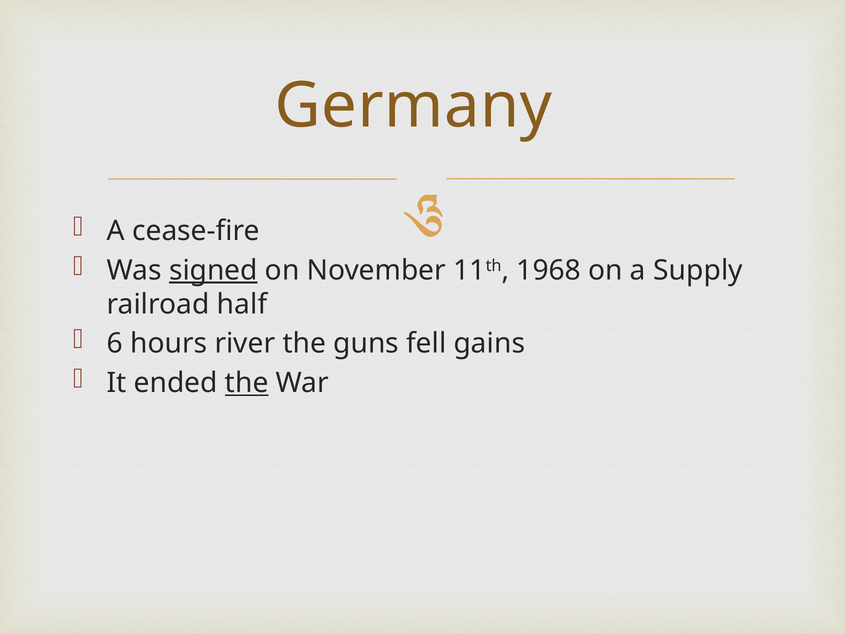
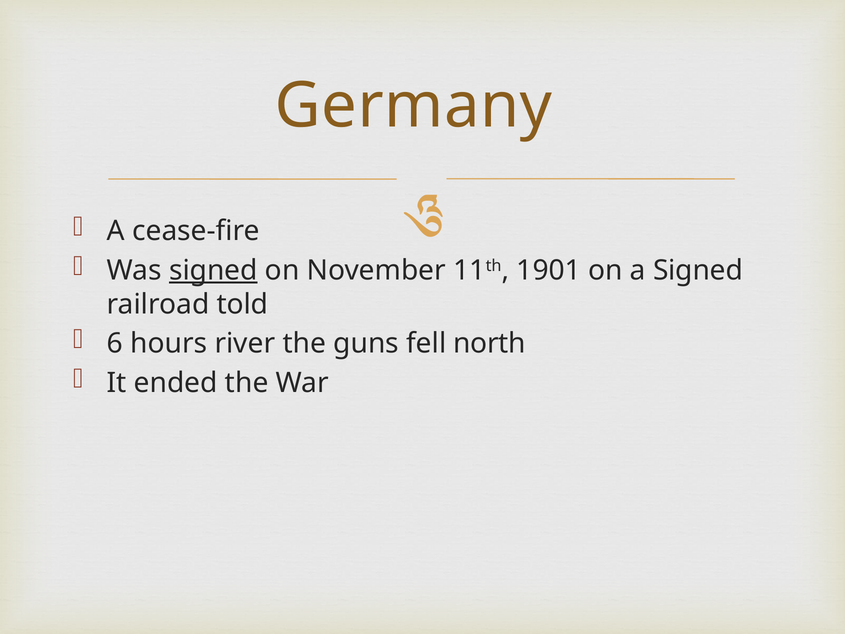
1968: 1968 -> 1901 (549, 270)
a Supply: Supply -> Signed (698, 270)
half: half -> told (242, 304)
gains: gains -> north (489, 344)
the underline: present -> none (247, 383)
